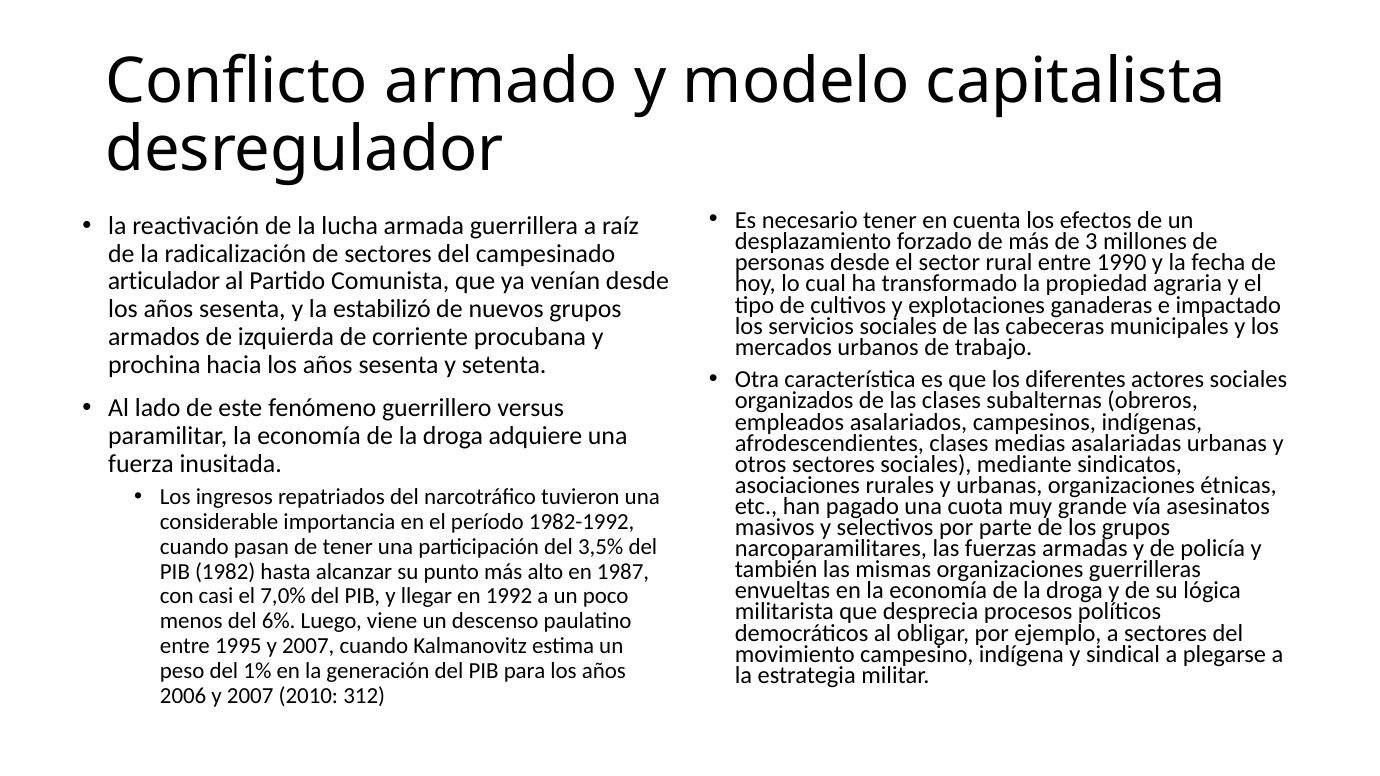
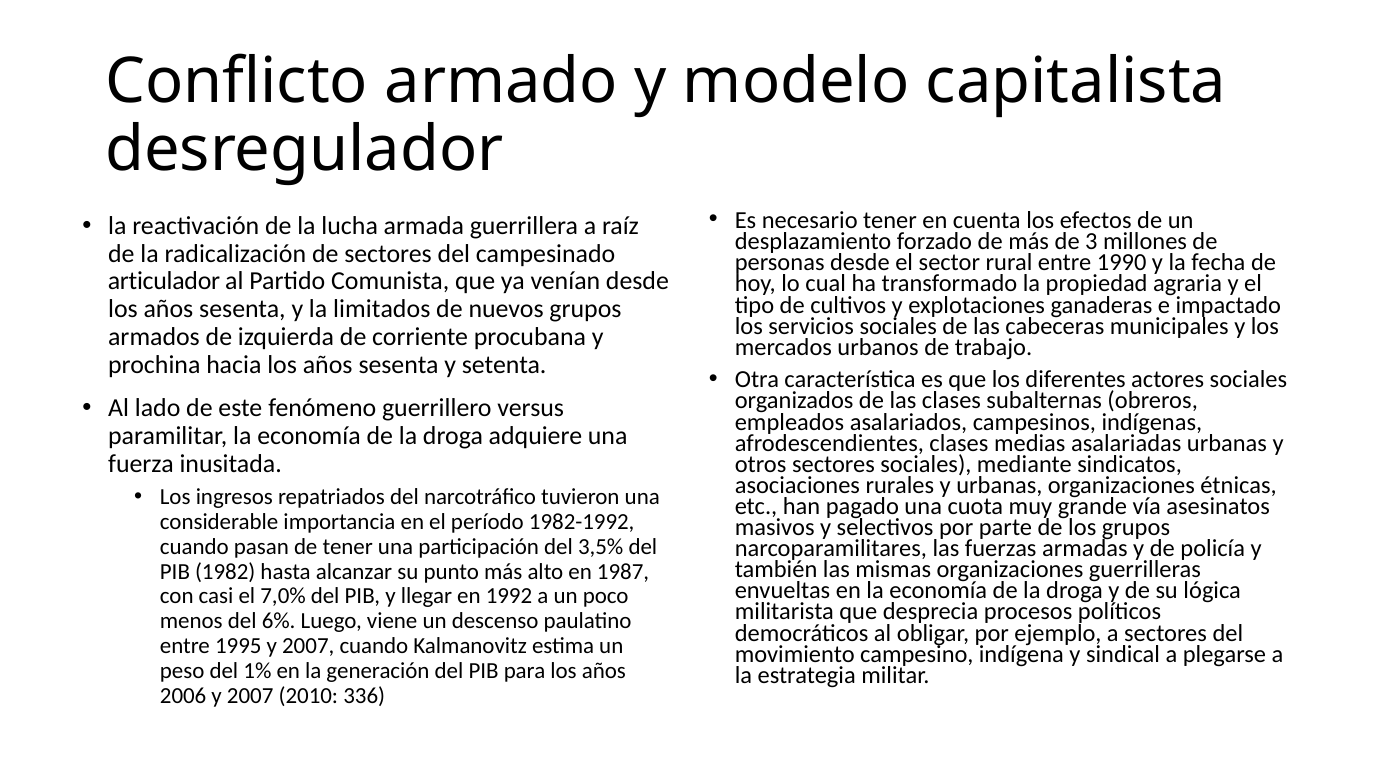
estabilizó: estabilizó -> limitados (382, 309)
312: 312 -> 336 (364, 696)
